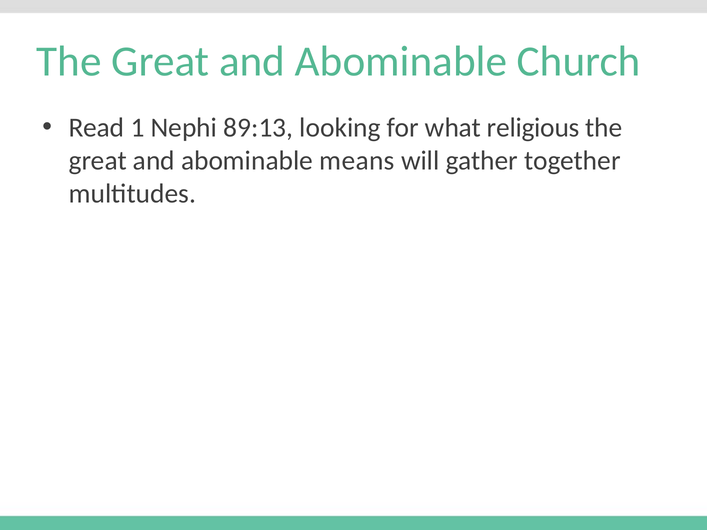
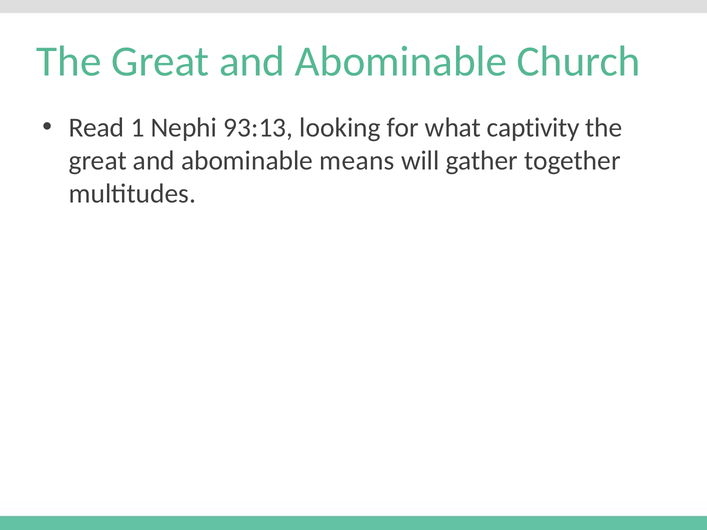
89:13: 89:13 -> 93:13 (258, 128)
religious: religious -> captivity (533, 128)
